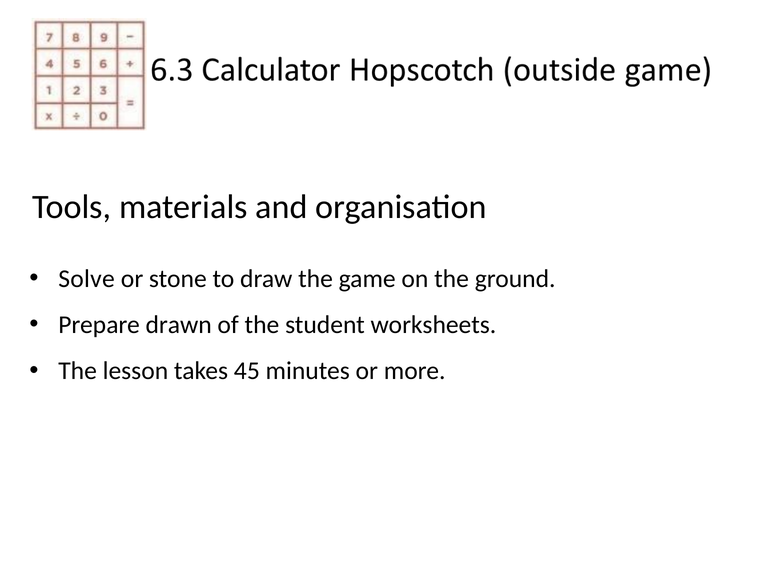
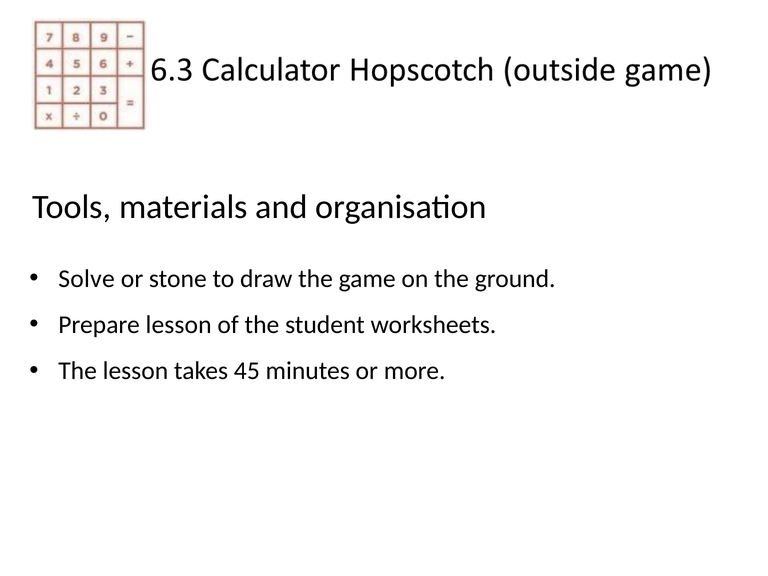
Prepare drawn: drawn -> lesson (179, 325)
